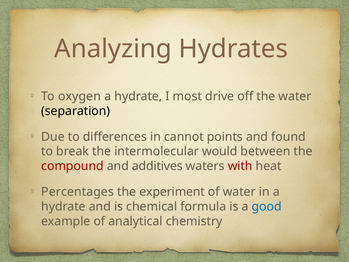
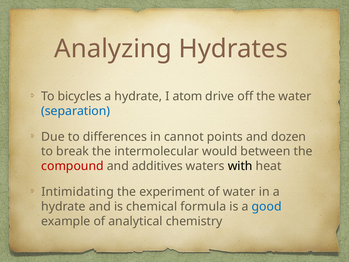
oxygen: oxygen -> bicycles (80, 96)
most: most -> atom (187, 96)
separation colour: black -> blue (76, 111)
found: found -> dozen (289, 137)
with colour: red -> black (240, 166)
Percentages: Percentages -> Intimidating (78, 192)
